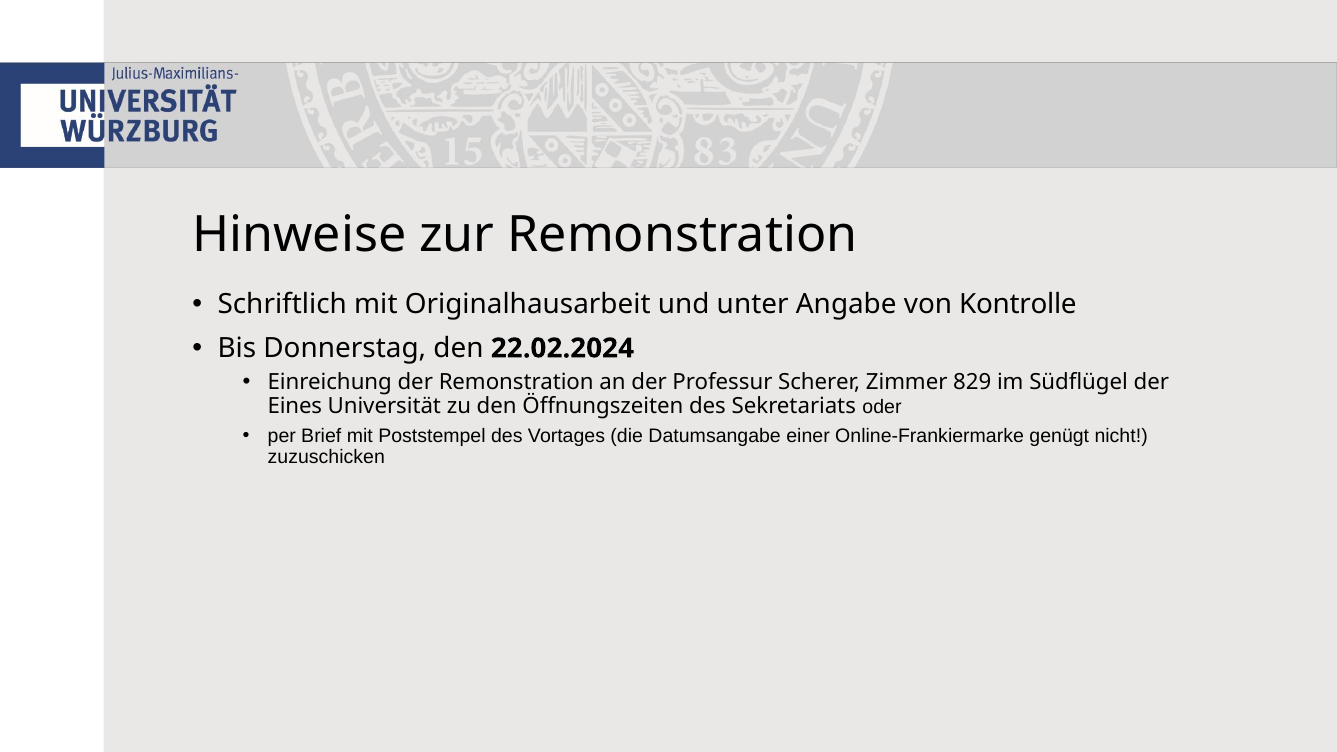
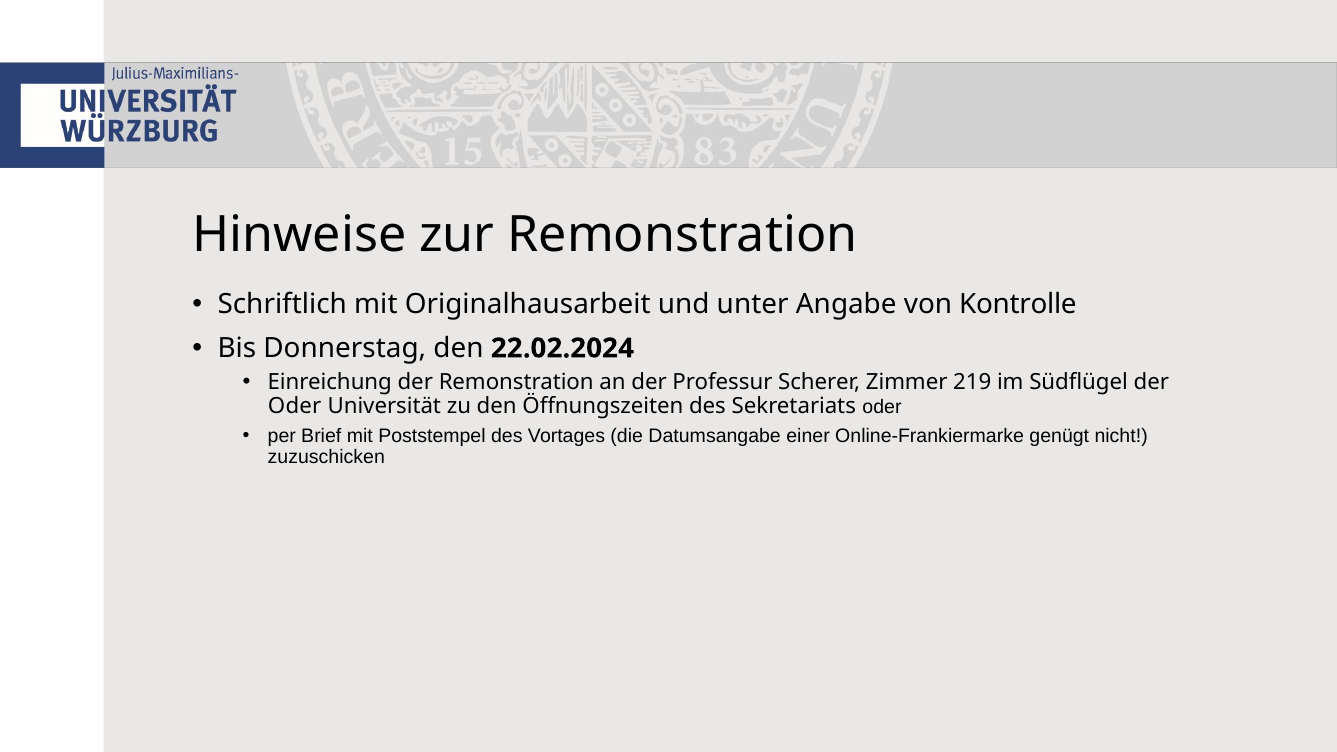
829: 829 -> 219 (972, 382)
Eines: Eines -> Oder (295, 406)
